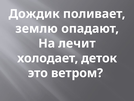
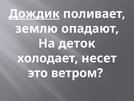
Дождик underline: none -> present (34, 14)
лечит: лечит -> деток (77, 43)
деток: деток -> несет (99, 58)
